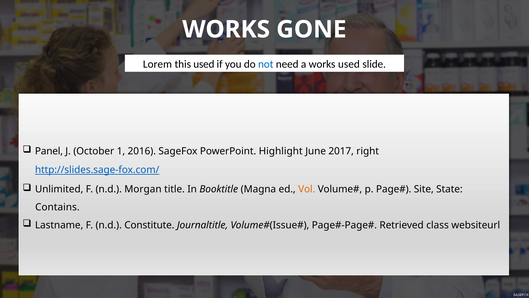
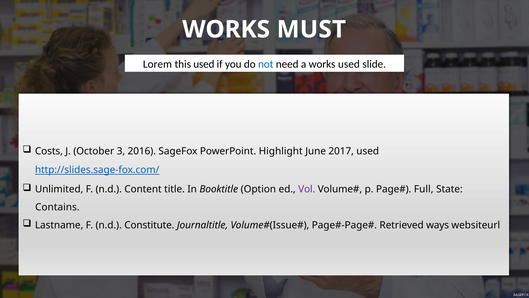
GONE: GONE -> MUST (311, 29)
Panel: Panel -> Costs (49, 151)
1: 1 -> 3 (121, 151)
2017 right: right -> used (368, 151)
Morgan: Morgan -> Content (143, 189)
Magna: Magna -> Option (258, 189)
Vol colour: orange -> purple (307, 189)
Site: Site -> Full (424, 189)
class: class -> ways (438, 225)
